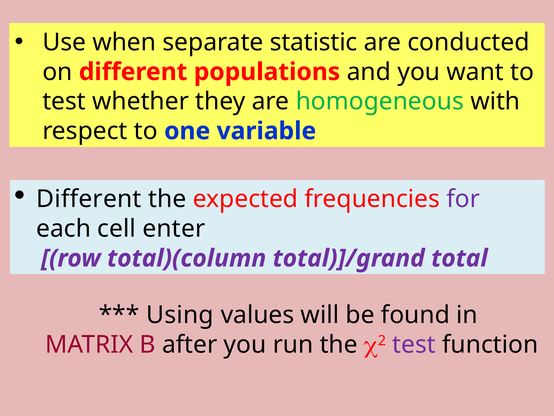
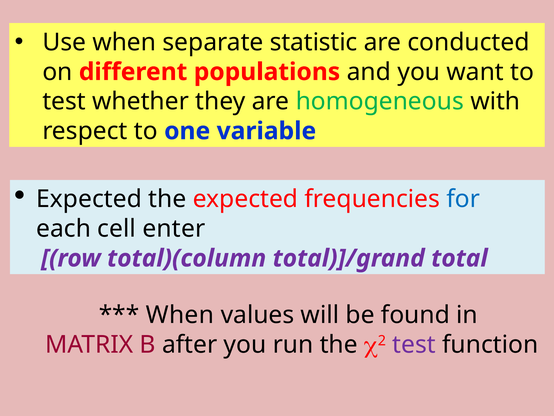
Different: Different -> Expected (89, 199)
for colour: purple -> blue (463, 199)
Using: Using -> When (180, 315)
